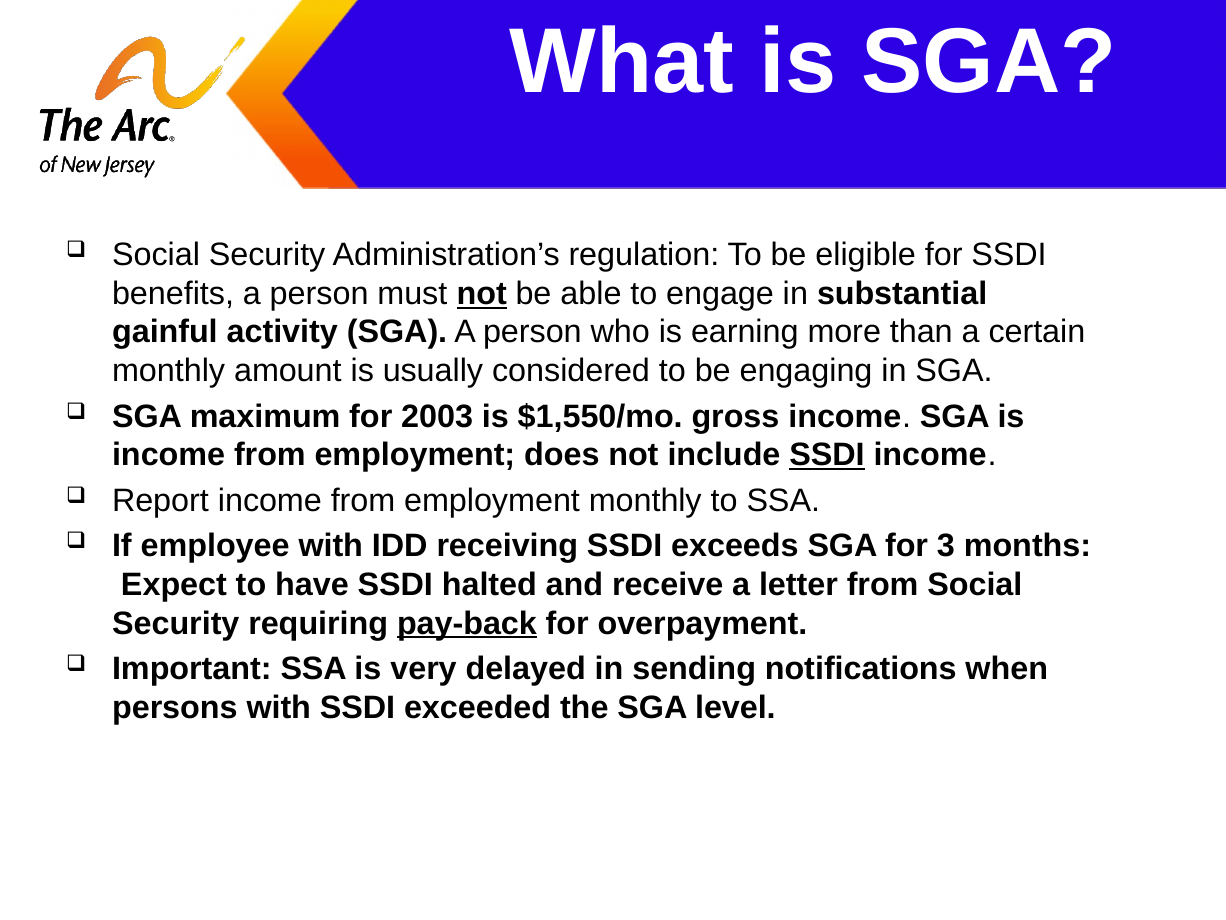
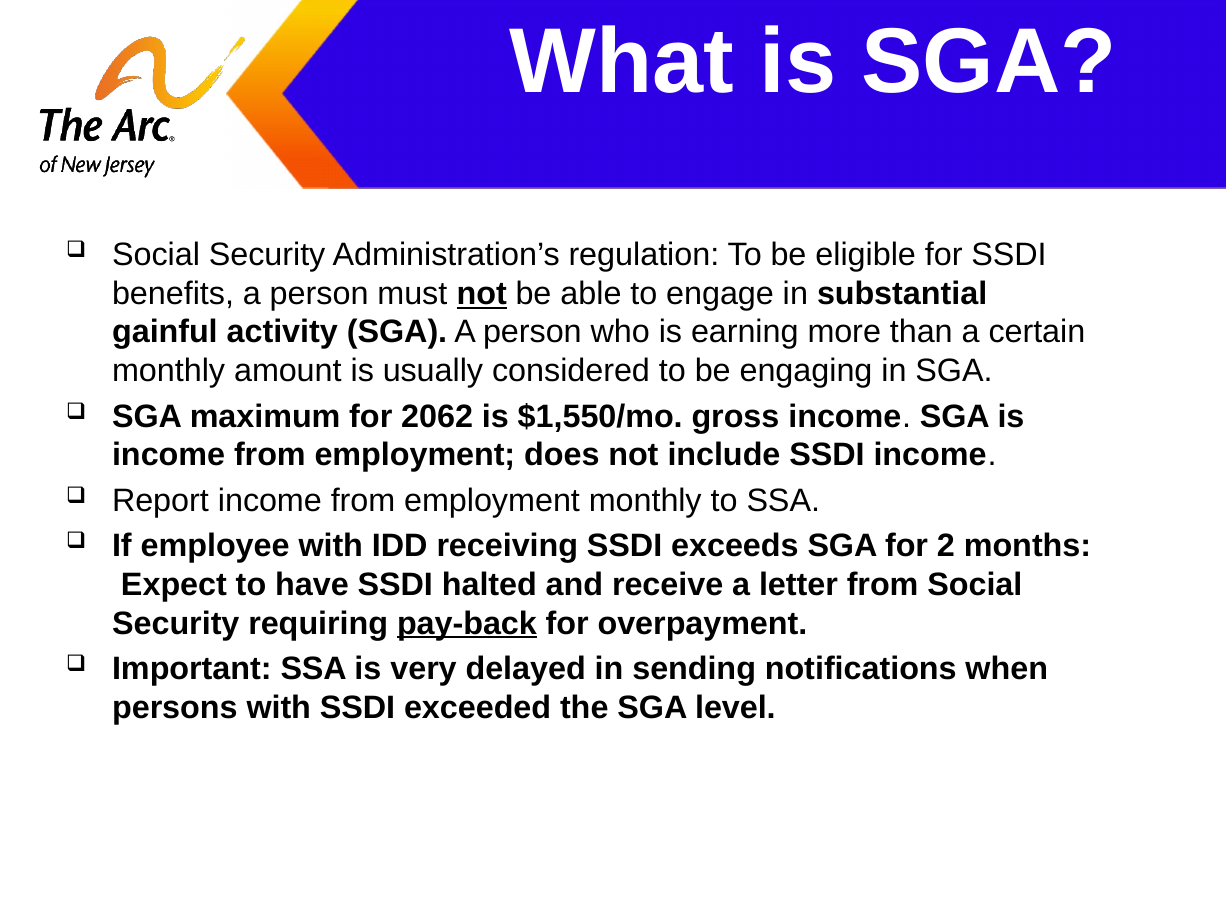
2003: 2003 -> 2062 (437, 416)
SSDI underline: present -> none (827, 455)
3: 3 -> 2 (946, 546)
